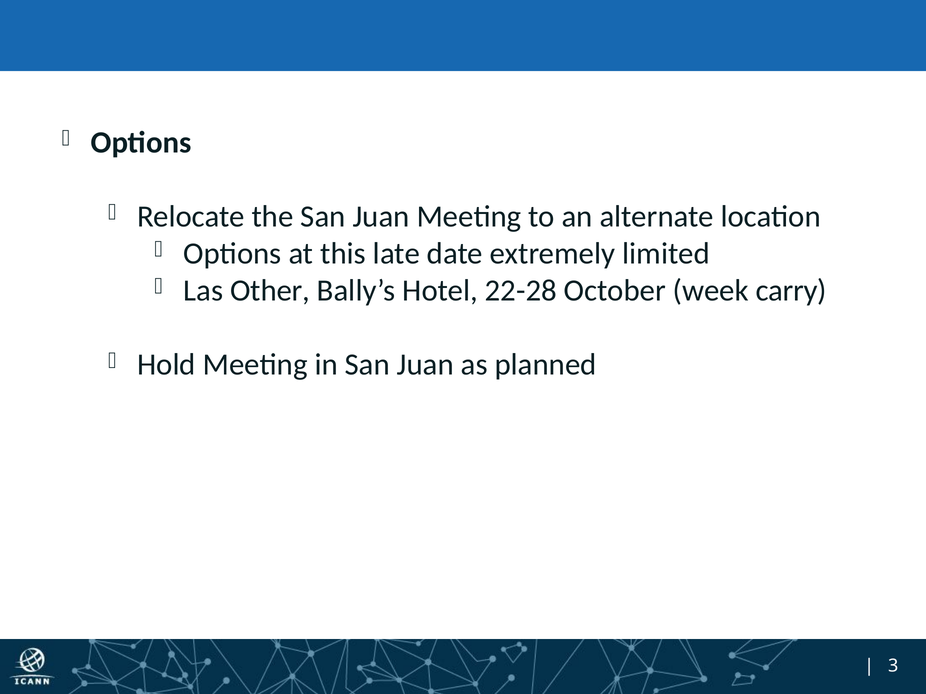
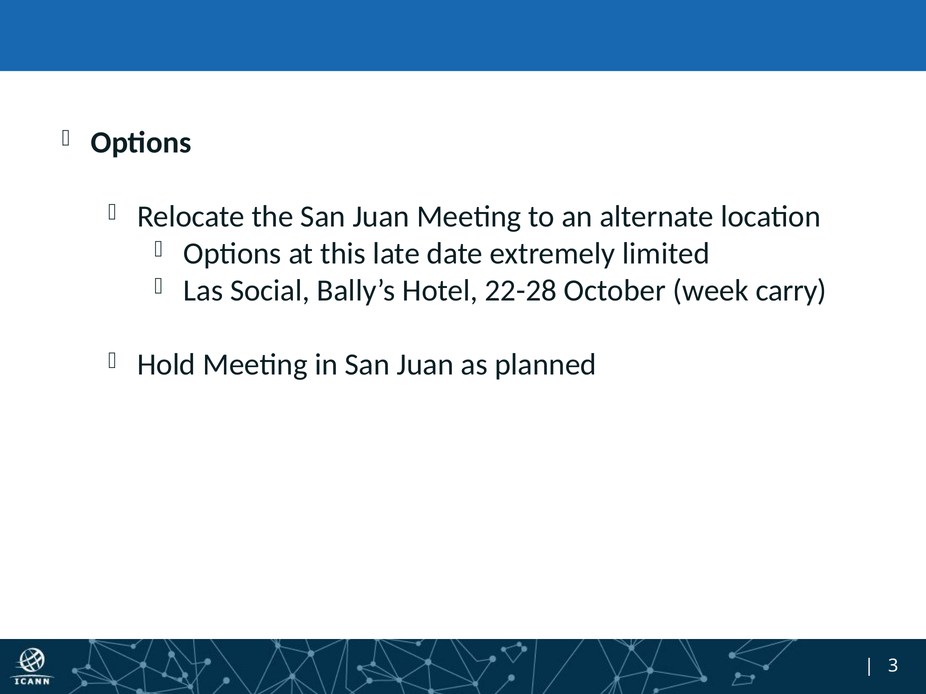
Other: Other -> Social (270, 291)
